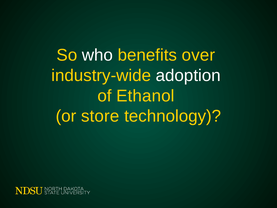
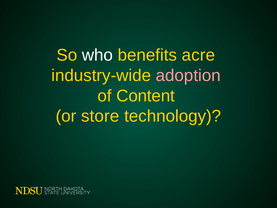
over: over -> acre (198, 55)
adoption colour: white -> pink (188, 75)
Ethanol: Ethanol -> Content (146, 96)
